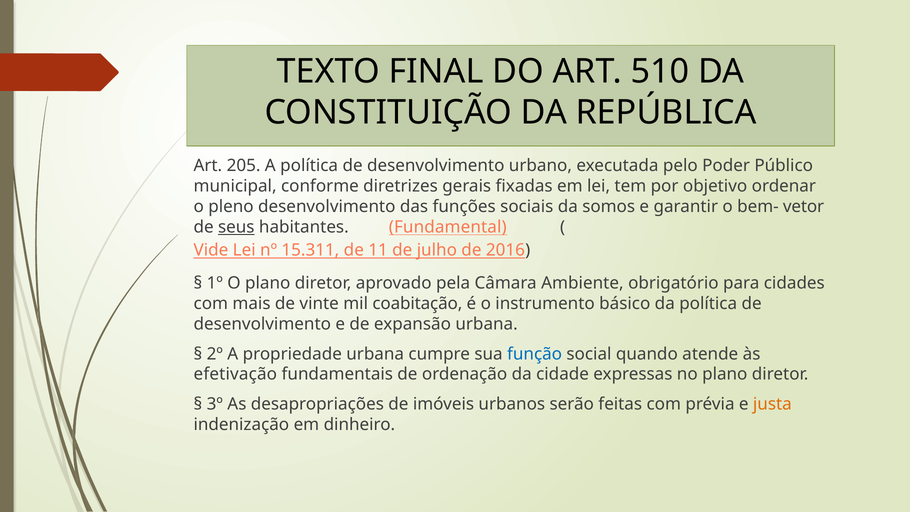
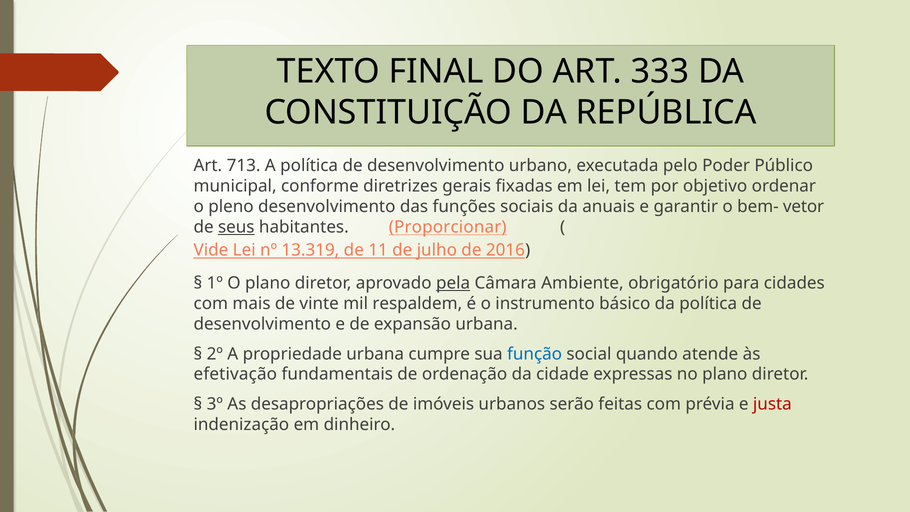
510: 510 -> 333 (660, 71)
205: 205 -> 713 (244, 166)
somos: somos -> anuais (609, 206)
Fundamental: Fundamental -> Proporcionar (448, 227)
15.311: 15.311 -> 13.319 (310, 250)
pela underline: none -> present (453, 283)
coabitação: coabitação -> respaldem (417, 303)
justa colour: orange -> red (772, 404)
